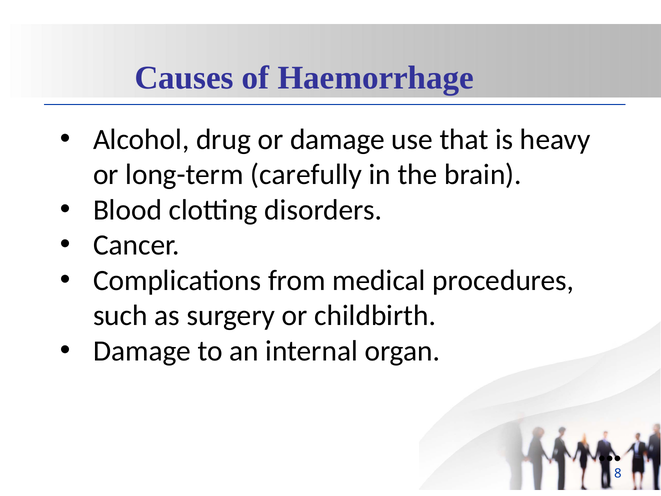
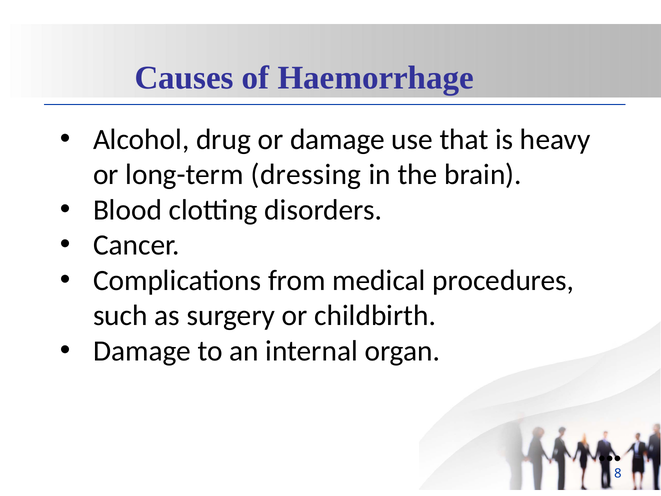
carefully: carefully -> dressing (306, 175)
